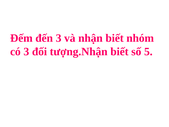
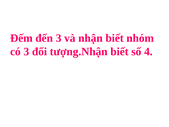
5: 5 -> 4 (148, 51)
